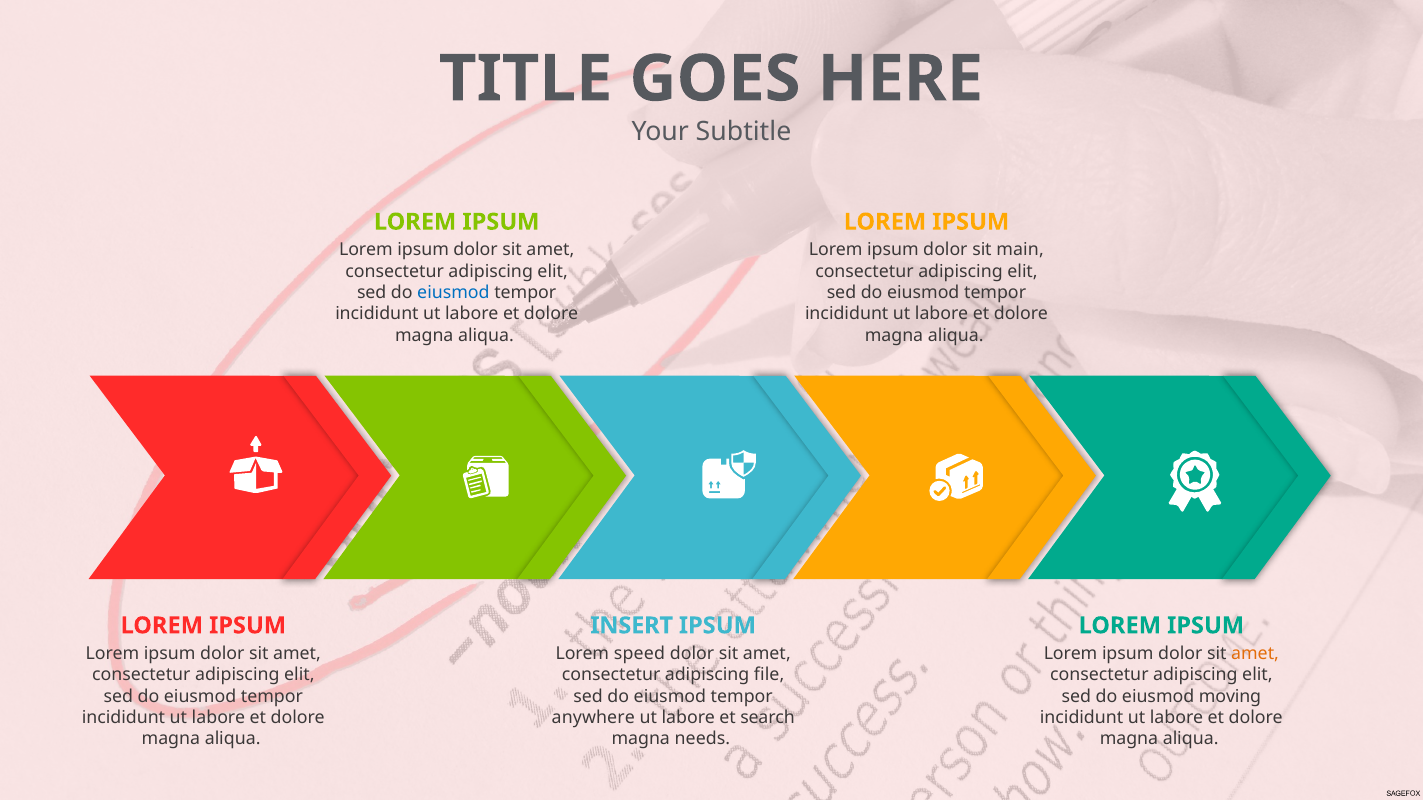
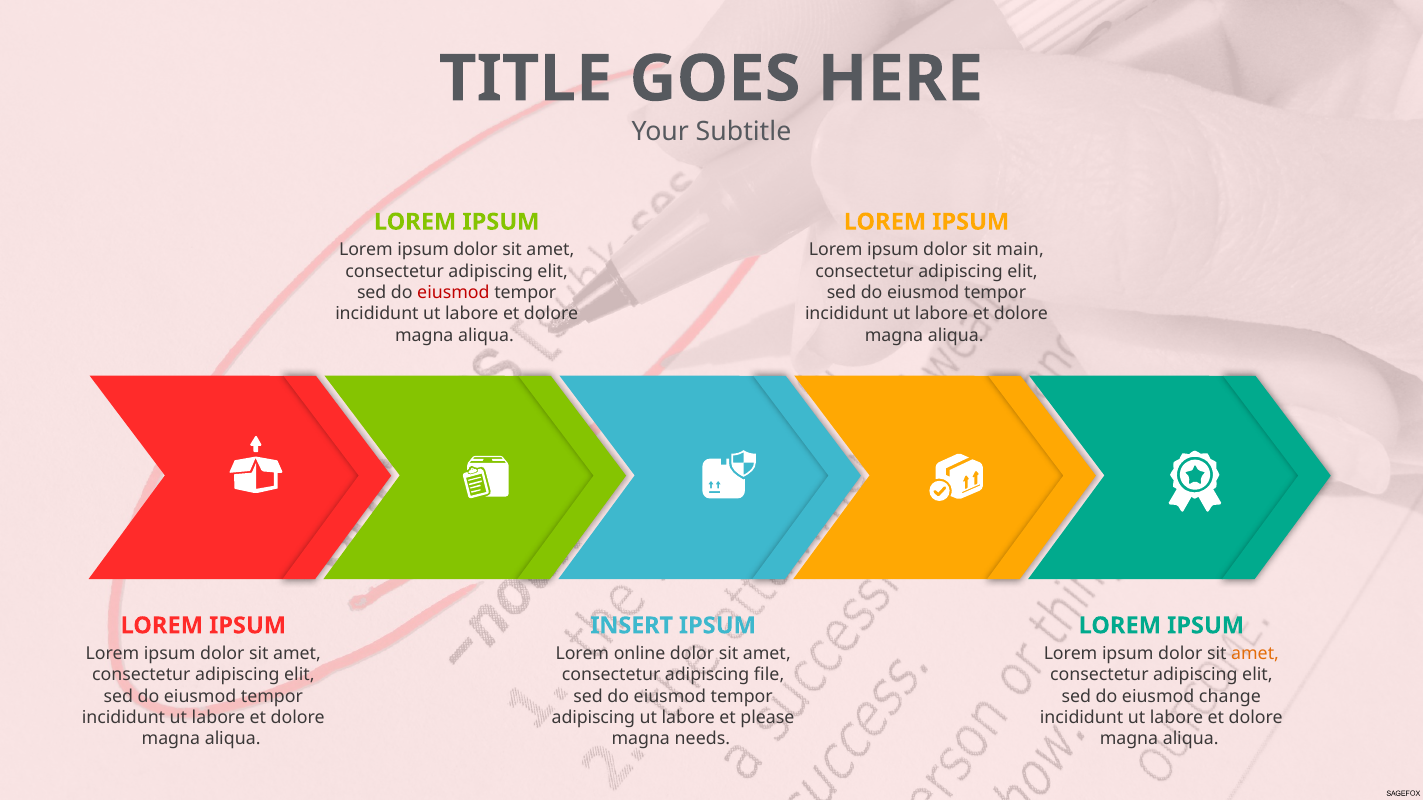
eiusmod colour: blue -> red (453, 293)
speed: speed -> online (640, 654)
moving: moving -> change (1230, 697)
anywhere: anywhere -> adipiscing (593, 718)
search: search -> please (767, 718)
